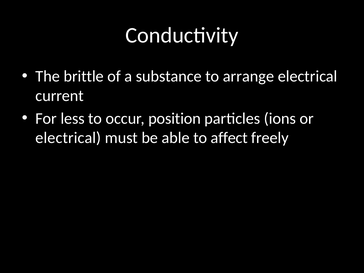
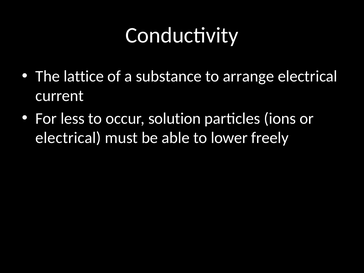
brittle: brittle -> lattice (84, 76)
position: position -> solution (175, 118)
affect: affect -> lower (229, 138)
